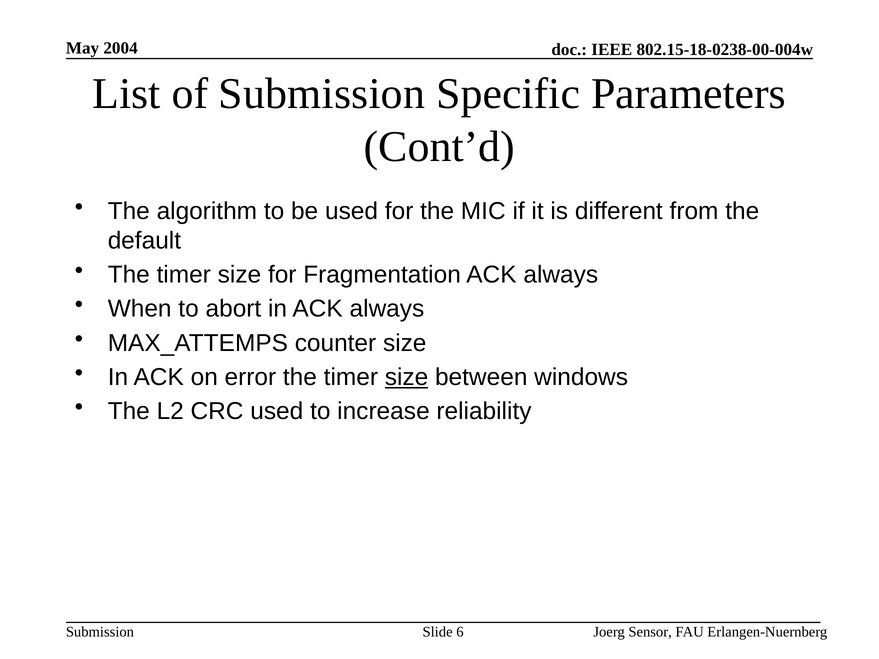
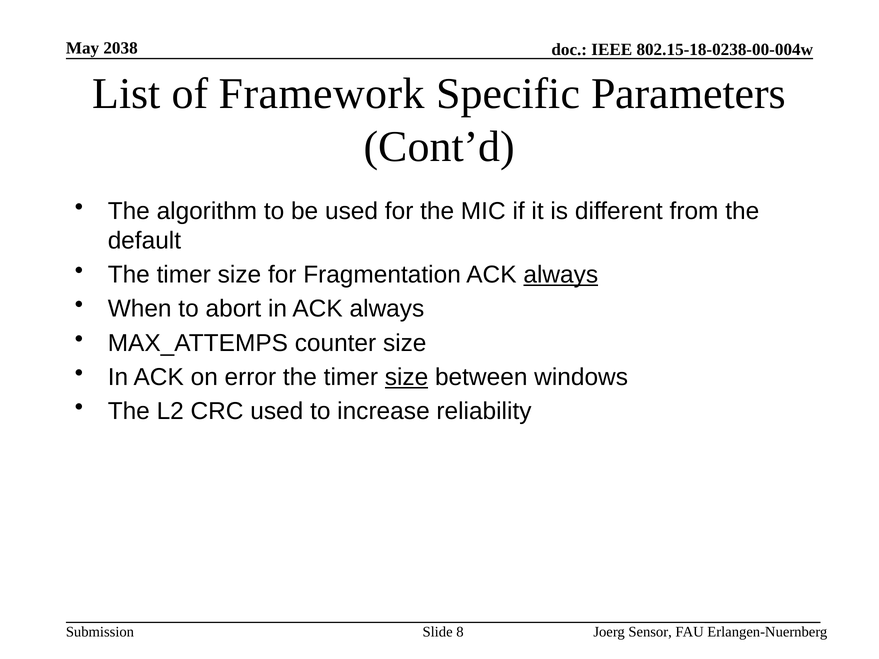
2004: 2004 -> 2038 (121, 48)
of Submission: Submission -> Framework (322, 94)
always underline: none -> present (561, 275)
6: 6 -> 8 (460, 632)
